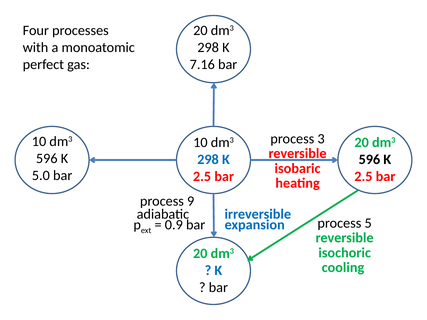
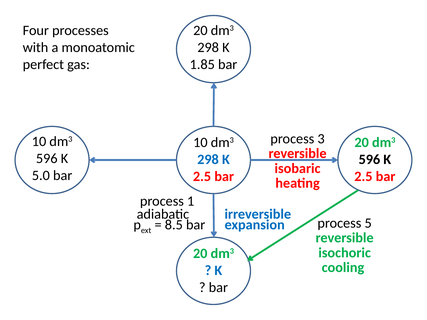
7.16: 7.16 -> 1.85 (202, 65)
9: 9 -> 1 (191, 201)
0.9: 0.9 -> 8.5 (174, 225)
